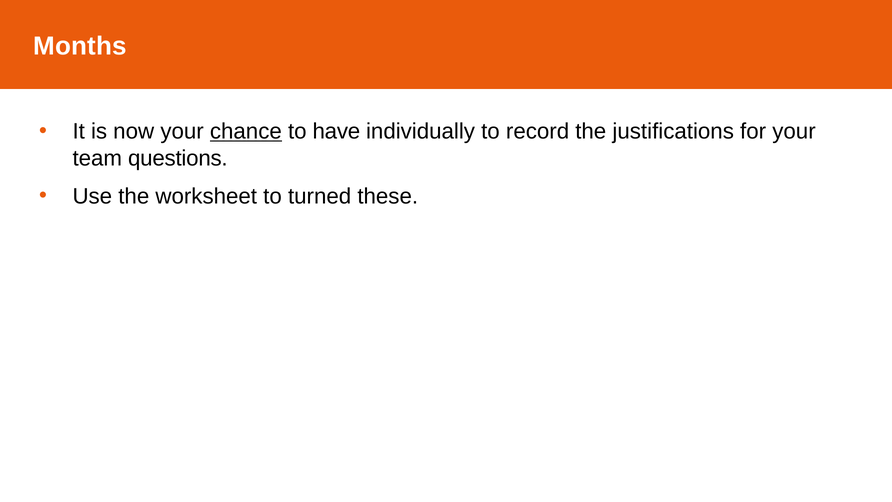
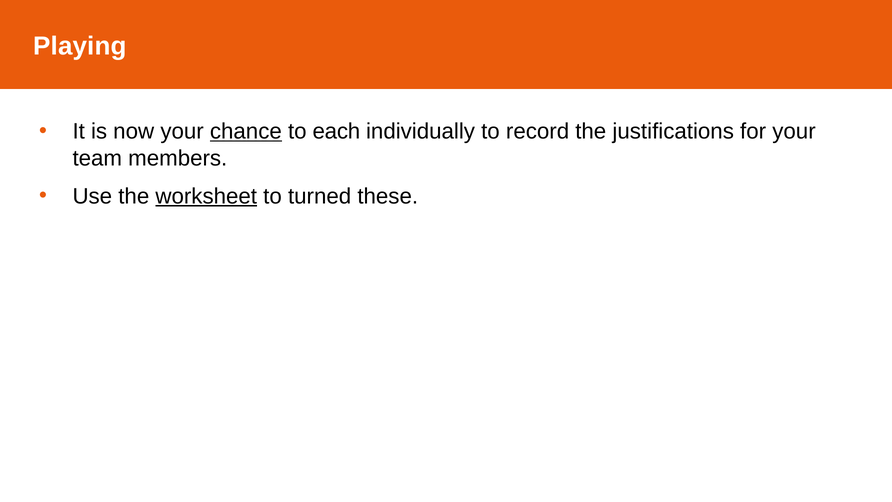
Months: Months -> Playing (80, 46)
have: have -> each (336, 131)
questions: questions -> members (178, 158)
worksheet underline: none -> present (206, 196)
